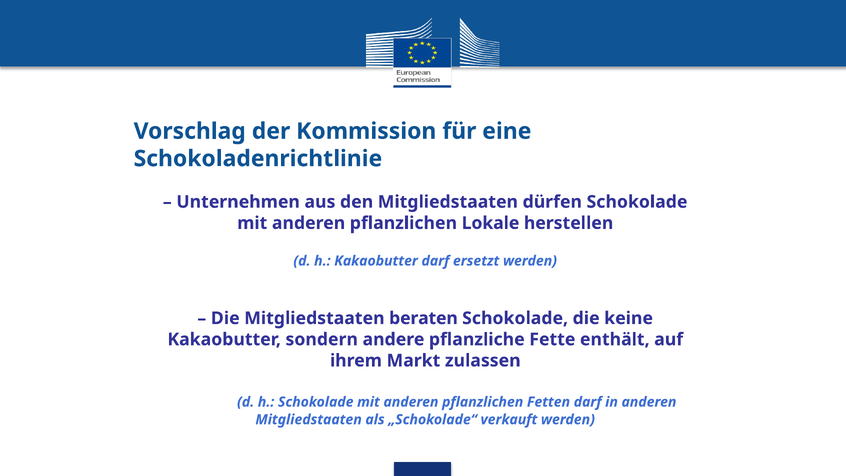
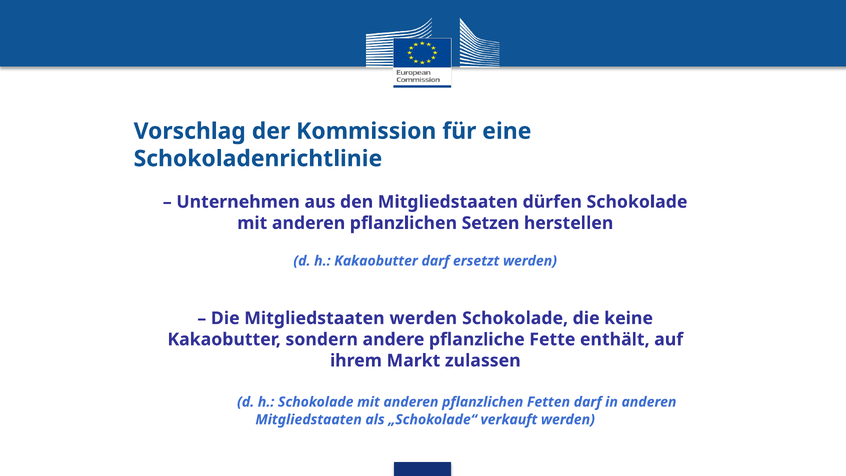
Lokale: Lokale -> Setzen (491, 223)
Mitgliedstaaten beraten: beraten -> werden (423, 318)
